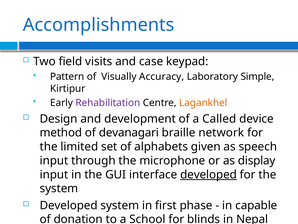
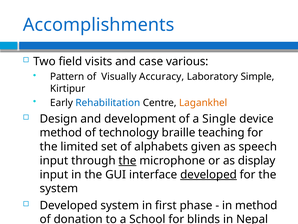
keypad: keypad -> various (187, 61)
Rehabilitation colour: purple -> blue (108, 103)
Called: Called -> Single (219, 119)
devanagari: devanagari -> technology (129, 132)
network: network -> teaching (221, 132)
the underline: none -> present (128, 160)
in capable: capable -> method (256, 205)
